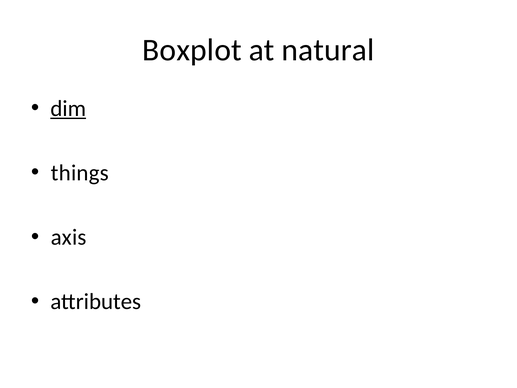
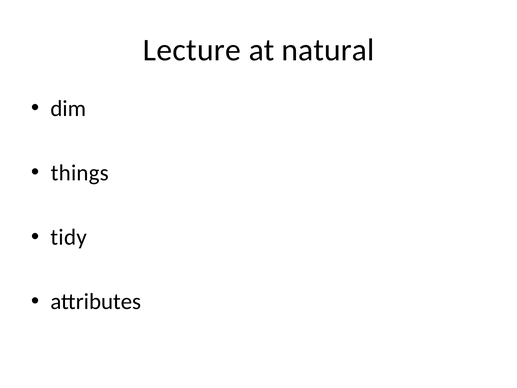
Boxplot: Boxplot -> Lecture (192, 50)
dim underline: present -> none (68, 108)
axis: axis -> tidy (69, 237)
